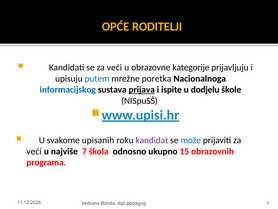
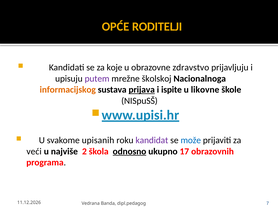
se za veći: veći -> koje (114, 67)
kategorije: kategorije -> zdravstvo (191, 67)
putem colour: blue -> purple (97, 78)
poretka: poretka -> školskoj (157, 78)
informacijskog colour: blue -> orange (68, 89)
dodjelu: dodjelu -> likovne (205, 89)
najviše 7: 7 -> 2 (84, 151)
odnosno underline: none -> present (130, 151)
15: 15 -> 17 (184, 151)
